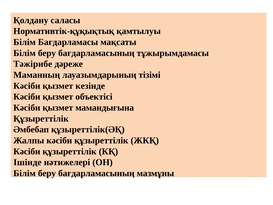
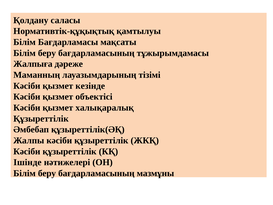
Тәжірибе: Тәжірибе -> Жалпыға (33, 64)
мамандығына: мамандығына -> халықаралық (105, 108)
